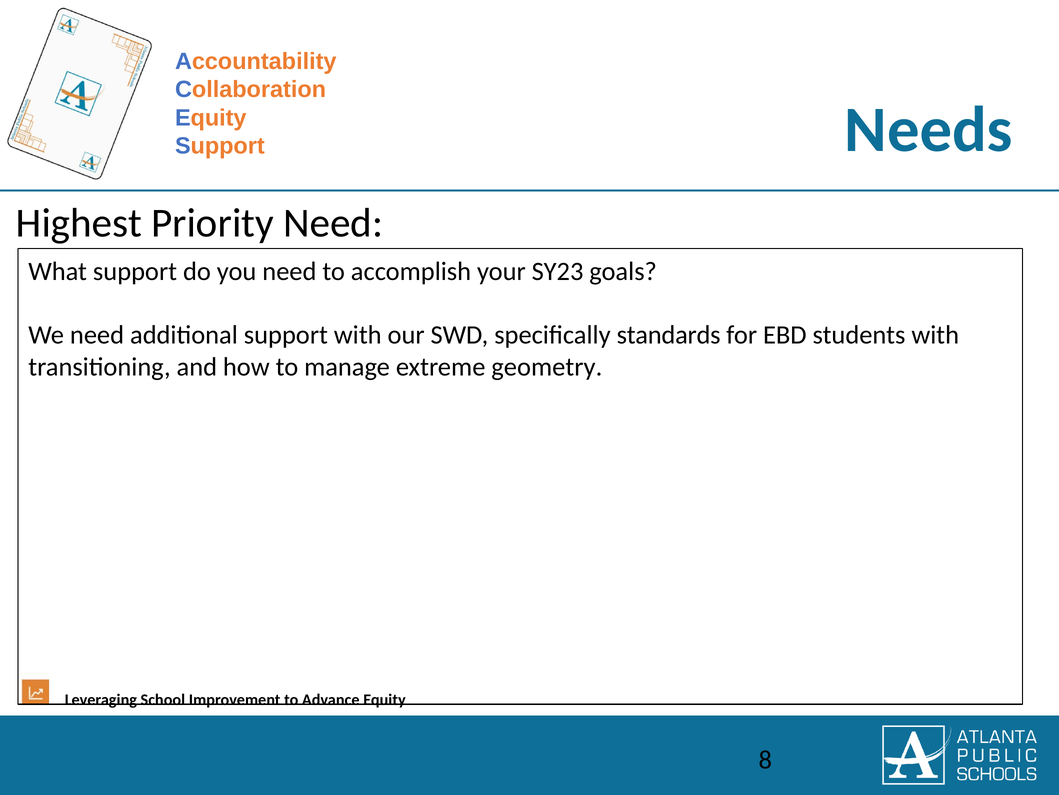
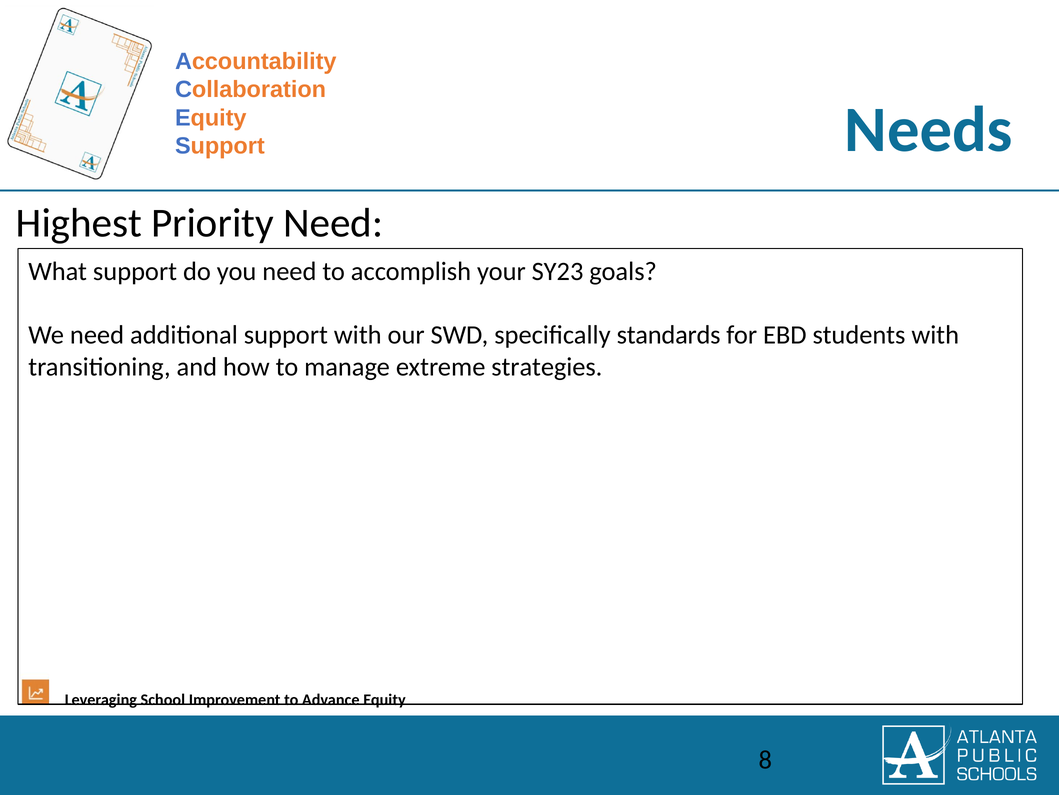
geometry: geometry -> strategies (547, 367)
